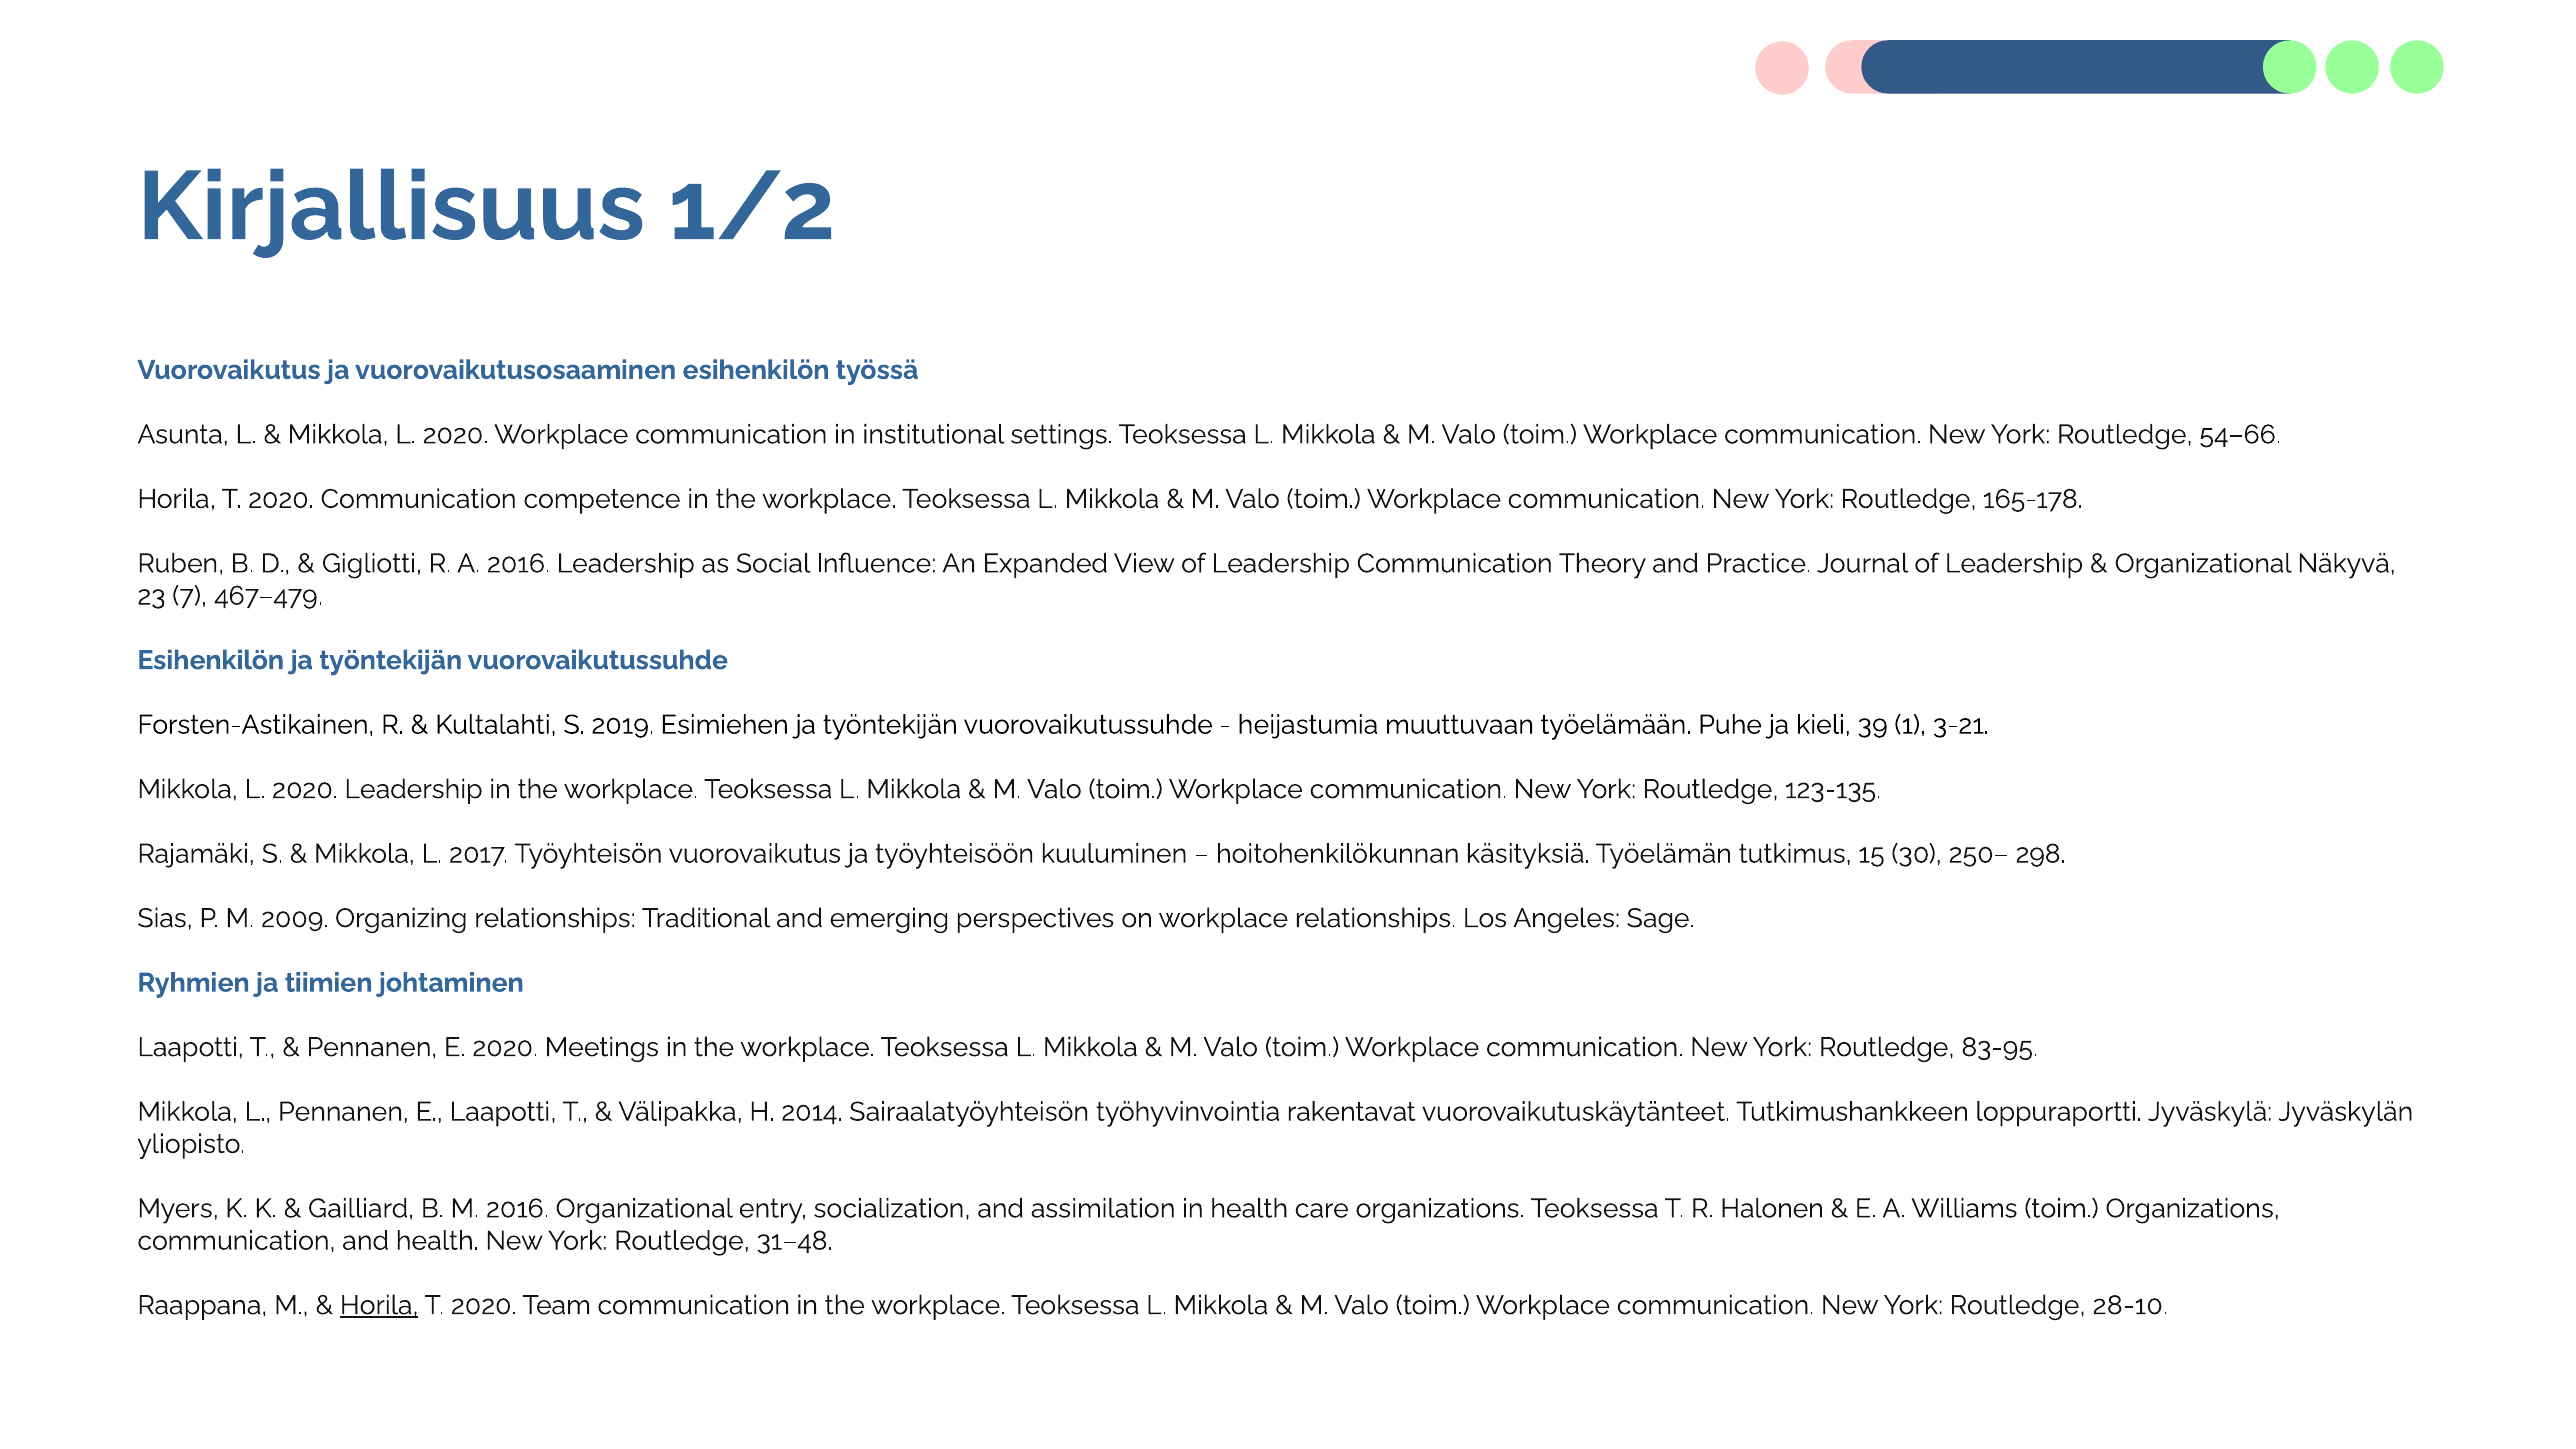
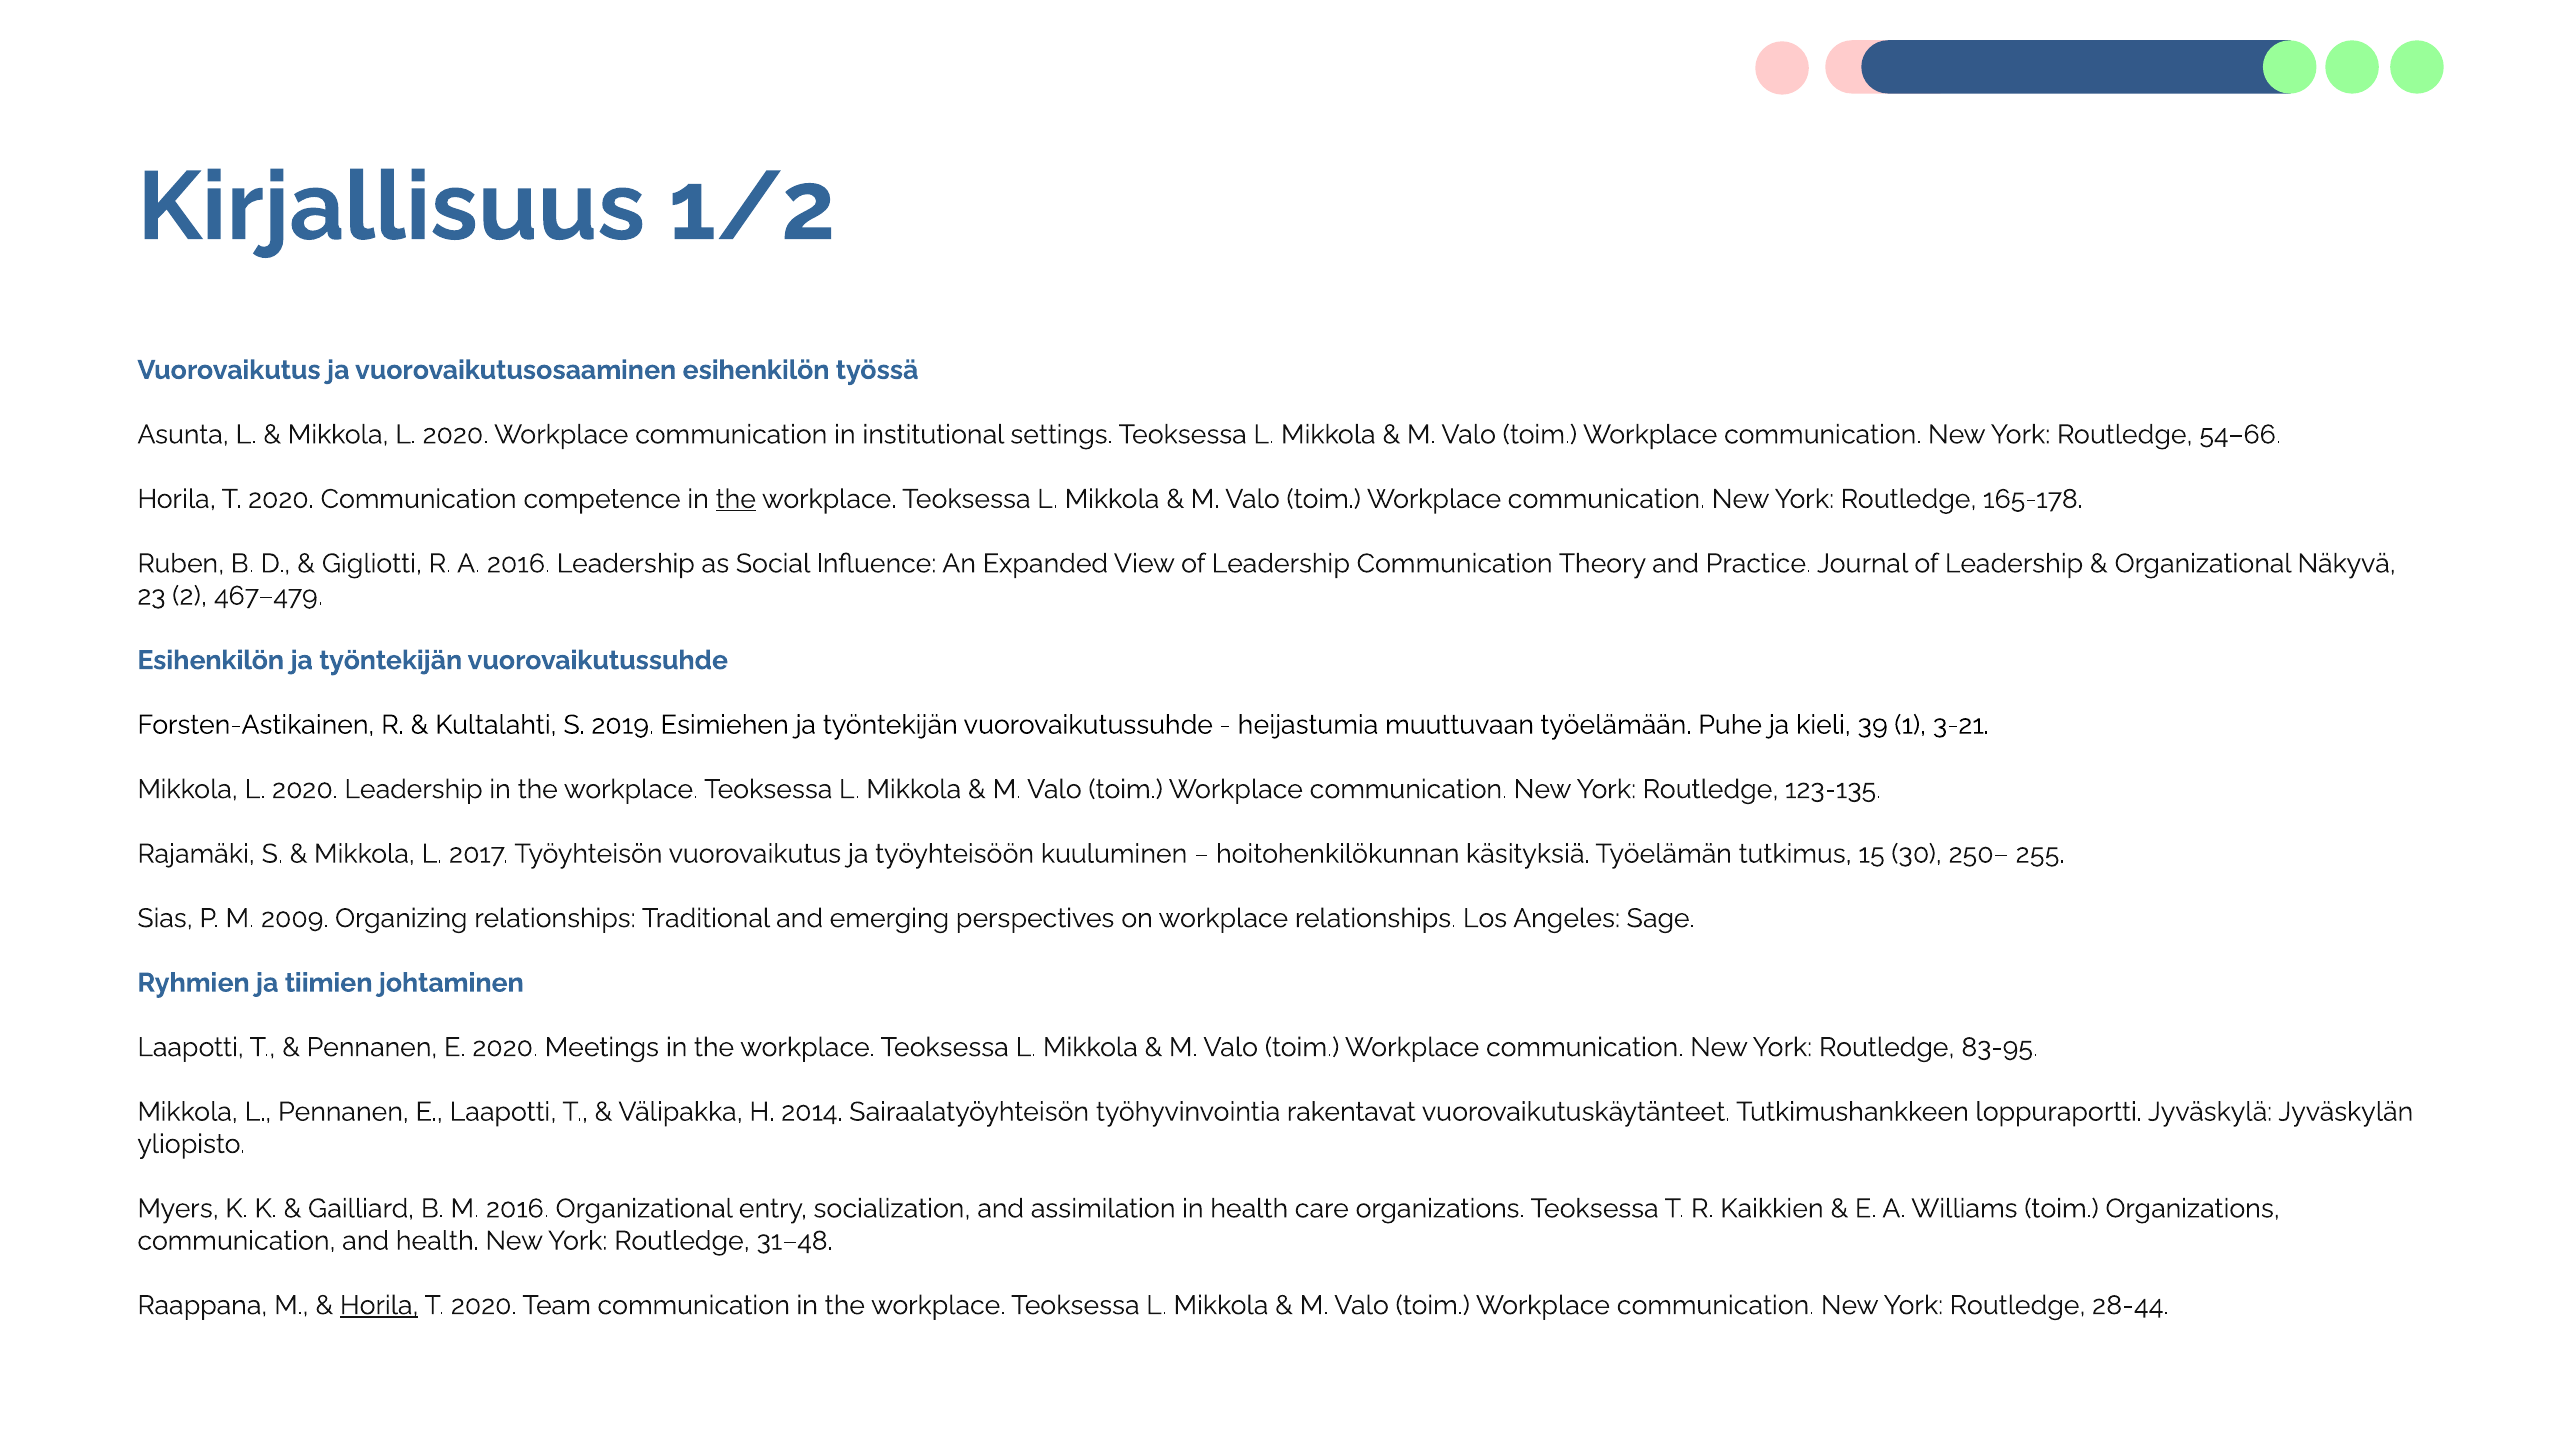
the underline: none -> present (736, 499)
7: 7 -> 2 (190, 596)
298: 298 -> 255 (2040, 854)
Halonen: Halonen -> Kaikkien (1772, 1209)
28-10: 28-10 -> 28-44 (2130, 1305)
